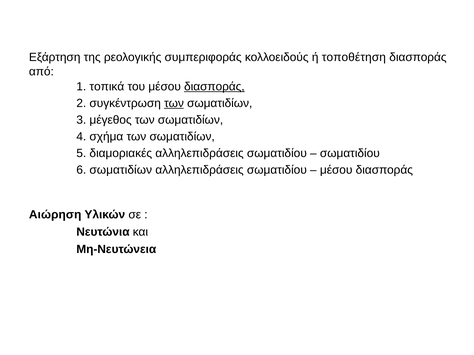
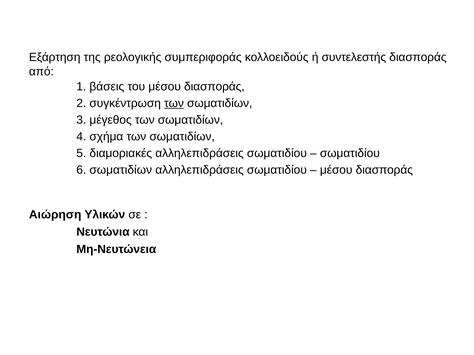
τοποθέτηση: τοποθέτηση -> συντελεστής (354, 57)
τοπικά: τοπικά -> βάσεις (107, 87)
διασποράς underline: present -> none (214, 87)
